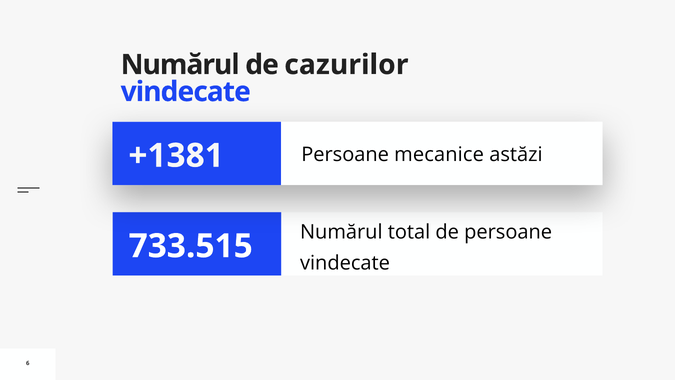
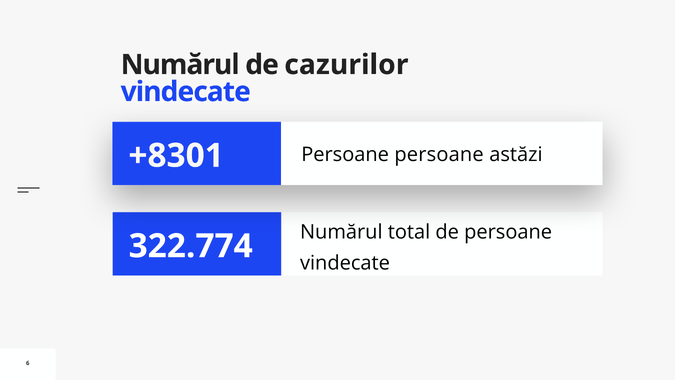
+1381: +1381 -> +8301 (176, 156)
Persoane mecanice: mecanice -> persoane (439, 155)
733.515: 733.515 -> 322.774 (191, 246)
